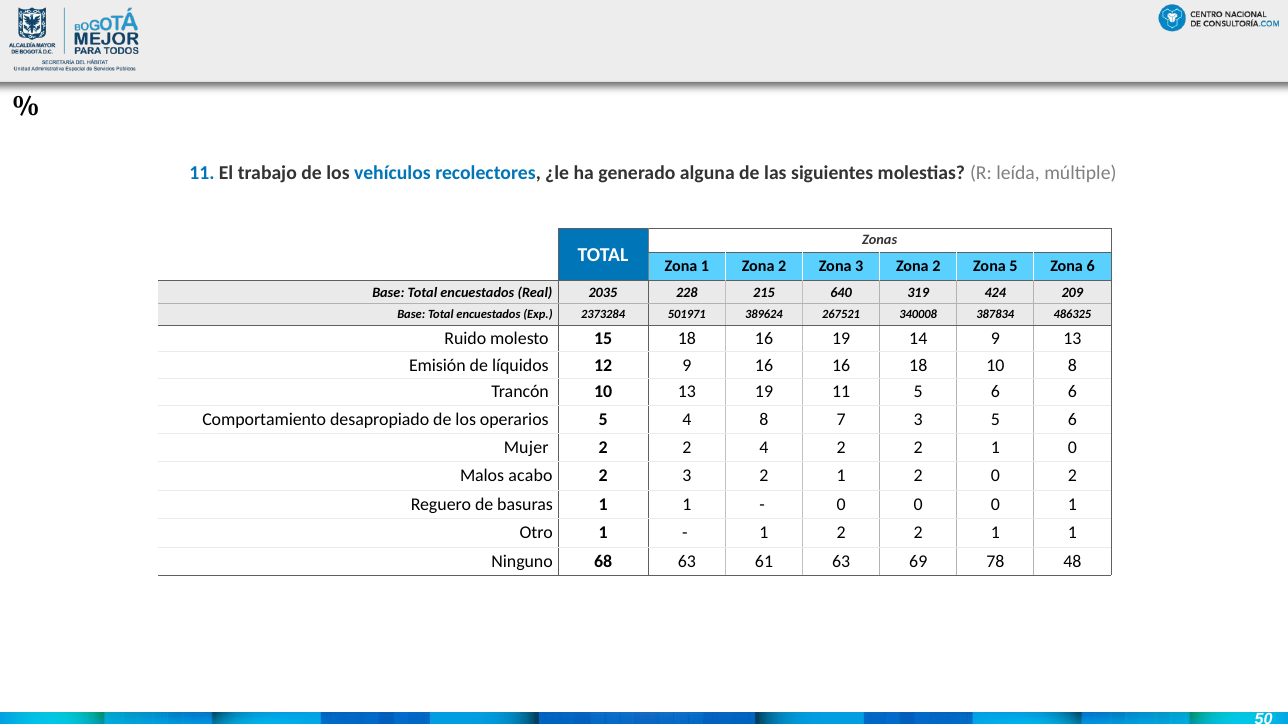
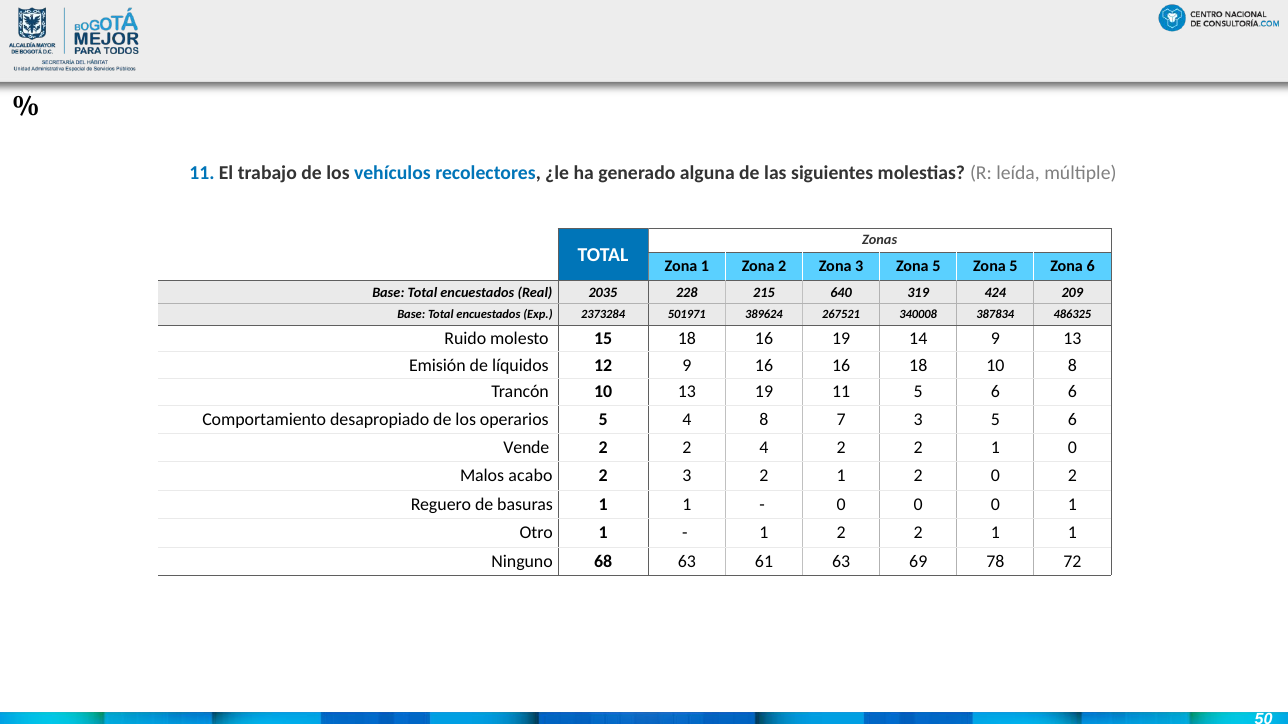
3 Zona 2: 2 -> 5 (936, 267)
Mujer: Mujer -> Vende (526, 448)
48: 48 -> 72 (1072, 562)
